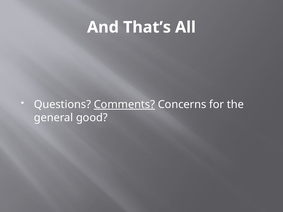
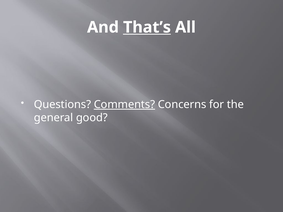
That’s underline: none -> present (147, 27)
